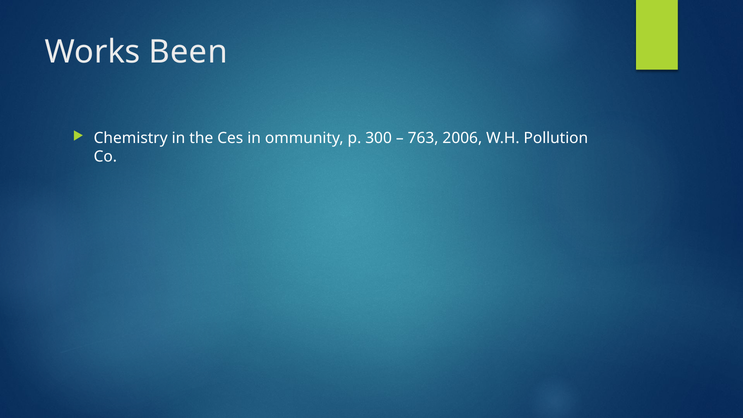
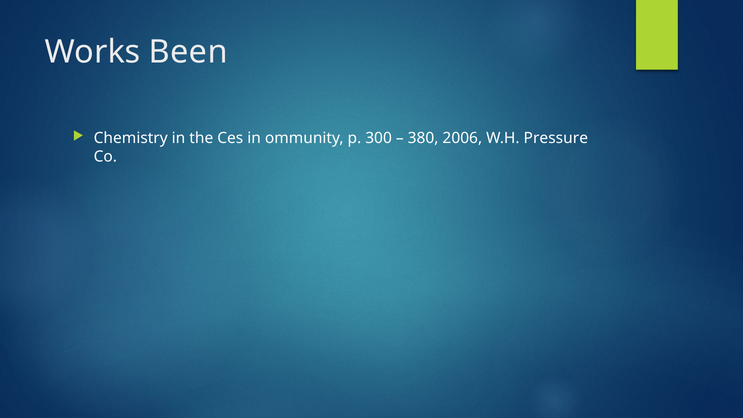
763: 763 -> 380 (423, 138)
Pollution: Pollution -> Pressure (556, 138)
